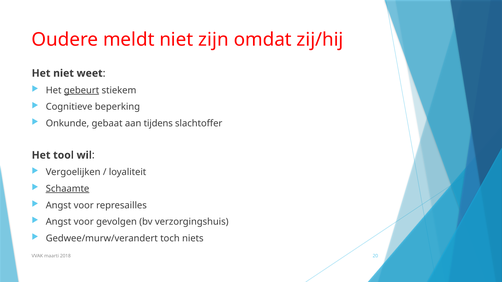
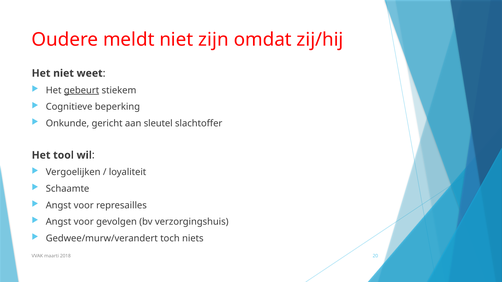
gebaat: gebaat -> gericht (107, 123)
tijdens: tijdens -> sleutel (158, 123)
Schaamte underline: present -> none (68, 189)
